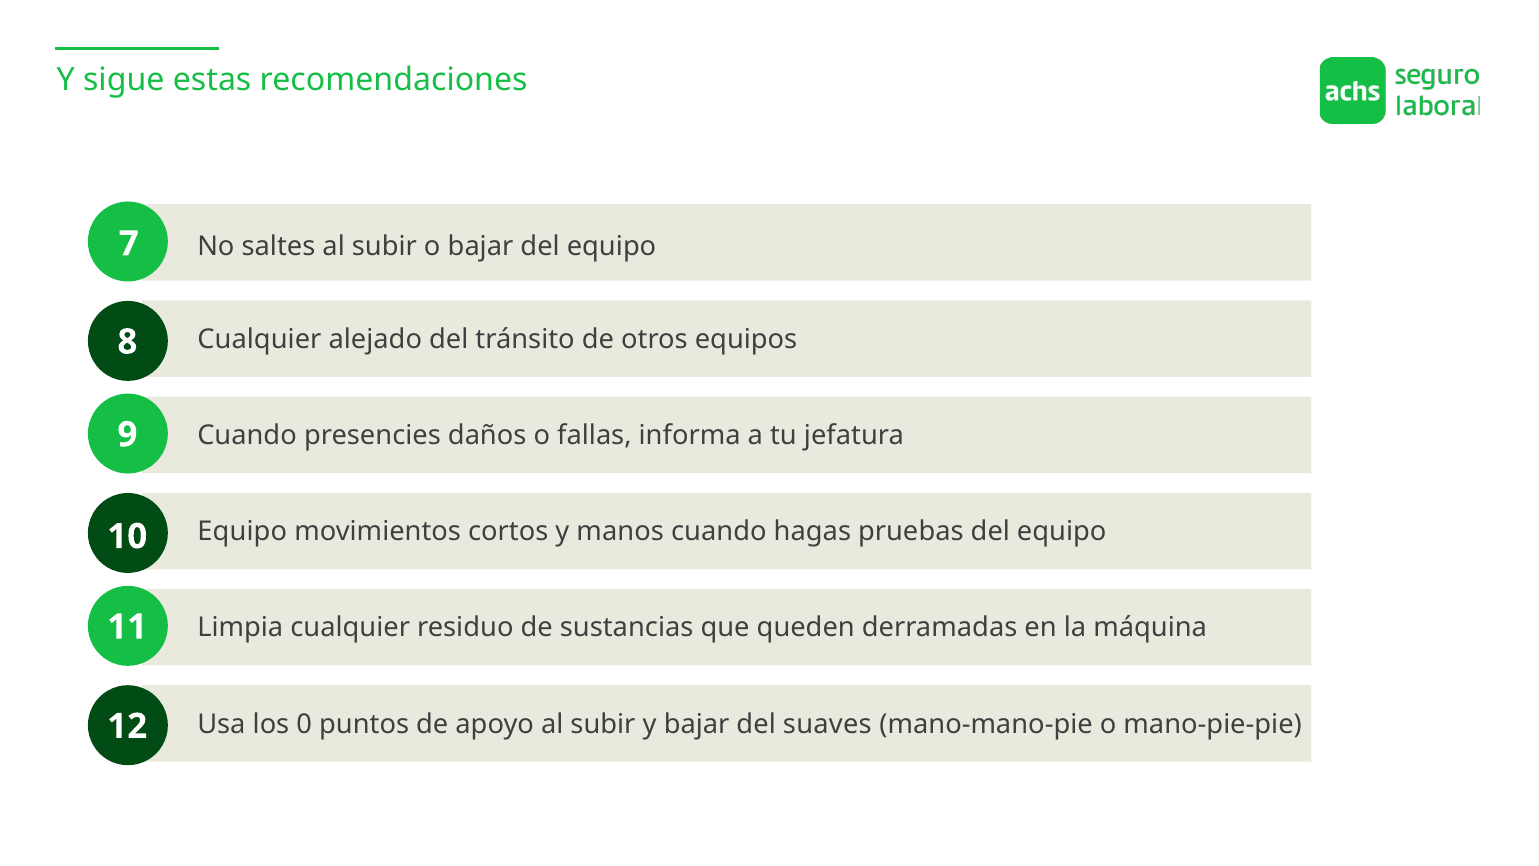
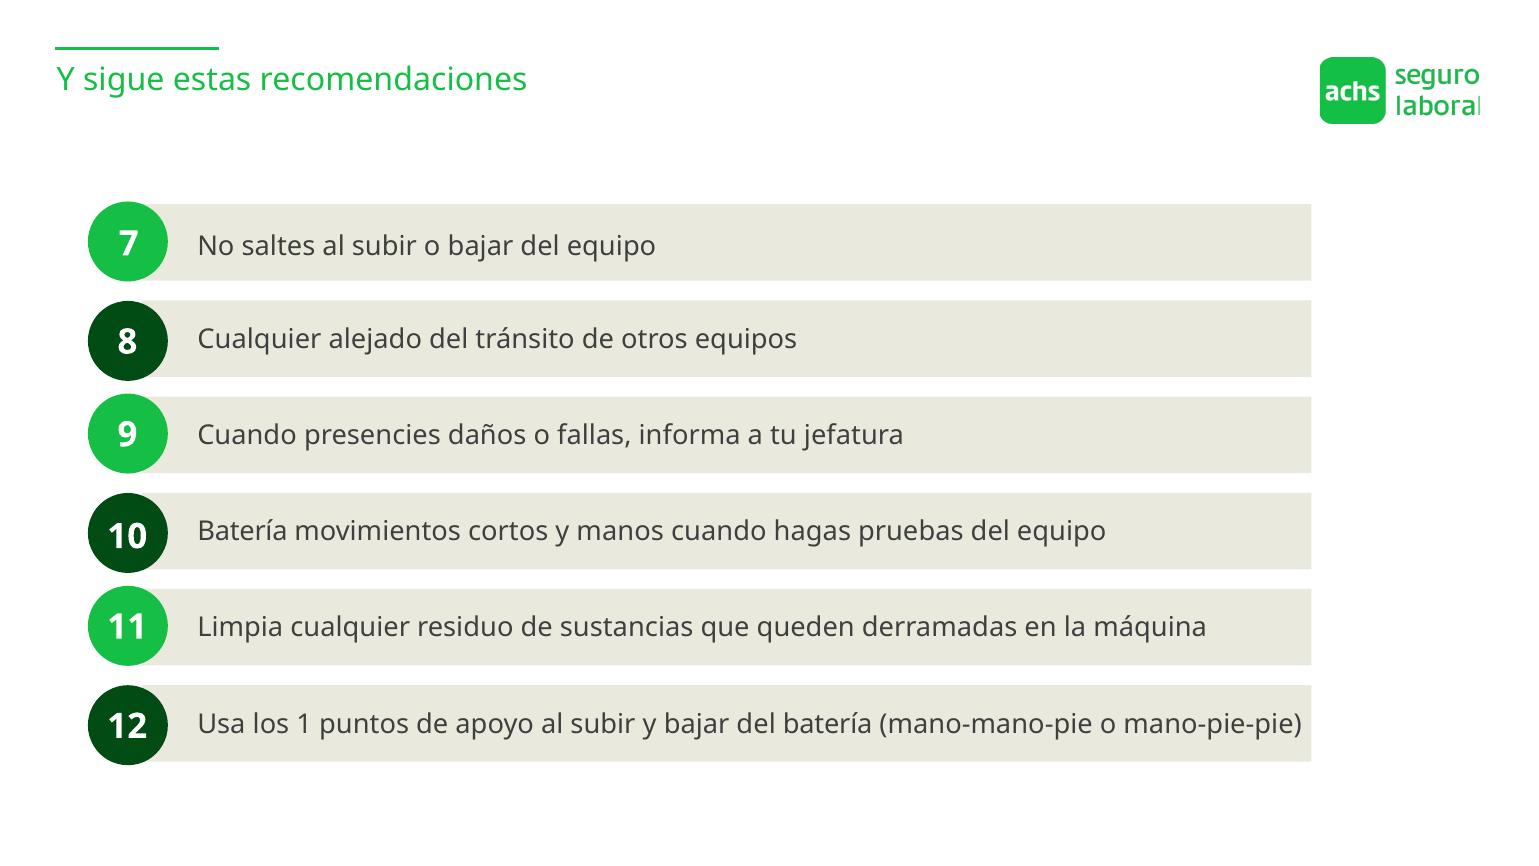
10 Equipo: Equipo -> Batería (242, 532)
0: 0 -> 1 (304, 724)
del suaves: suaves -> batería (828, 724)
